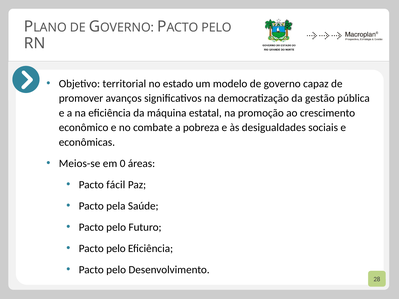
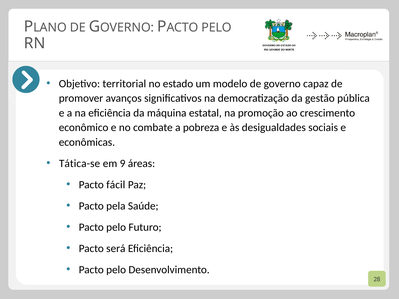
Meios-se: Meios-se -> Tática-se (80, 164)
0: 0 -> 9 (123, 164)
pelo: pelo -> será (116, 249)
